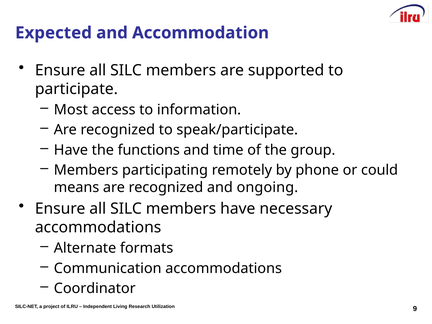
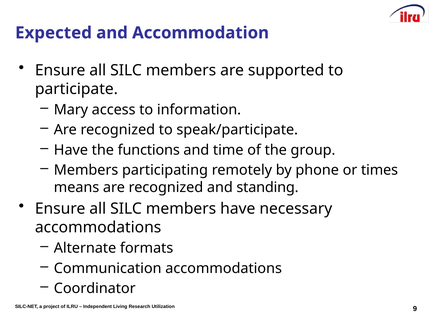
Most: Most -> Mary (71, 110)
could: could -> times (380, 170)
ongoing: ongoing -> standing (268, 187)
